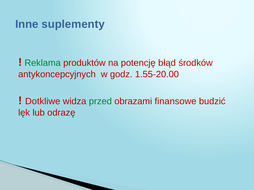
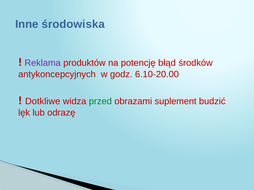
suplementy: suplementy -> środowiska (73, 24)
Reklama colour: green -> purple (43, 63)
1.55-20.00: 1.55-20.00 -> 6.10-20.00 (157, 75)
finansowe: finansowe -> suplement (176, 102)
